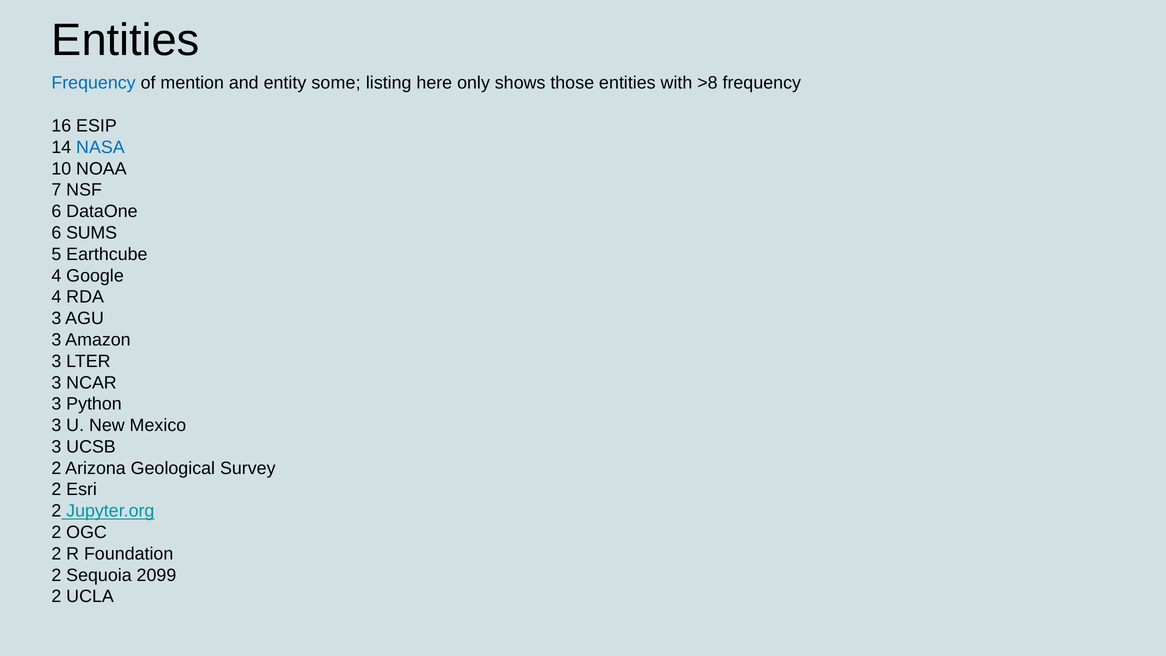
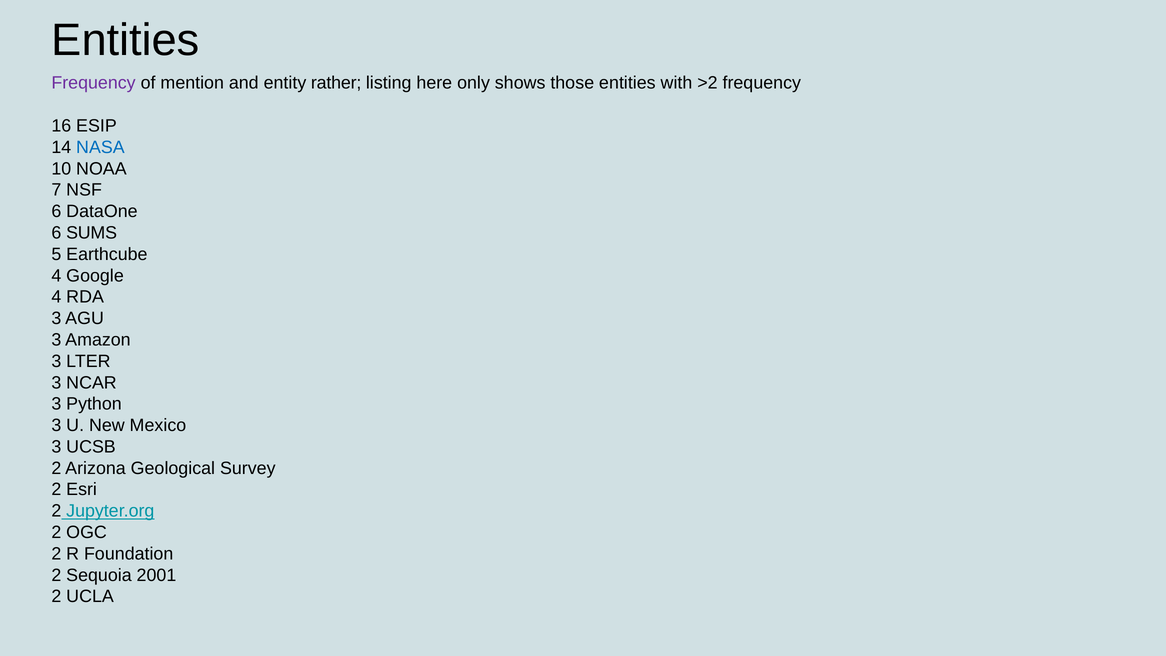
Frequency colour: blue -> purple (94, 83)
some: some -> rather (336, 83)
>8: >8 -> >2 (707, 83)
2099: 2099 -> 2001 (156, 575)
